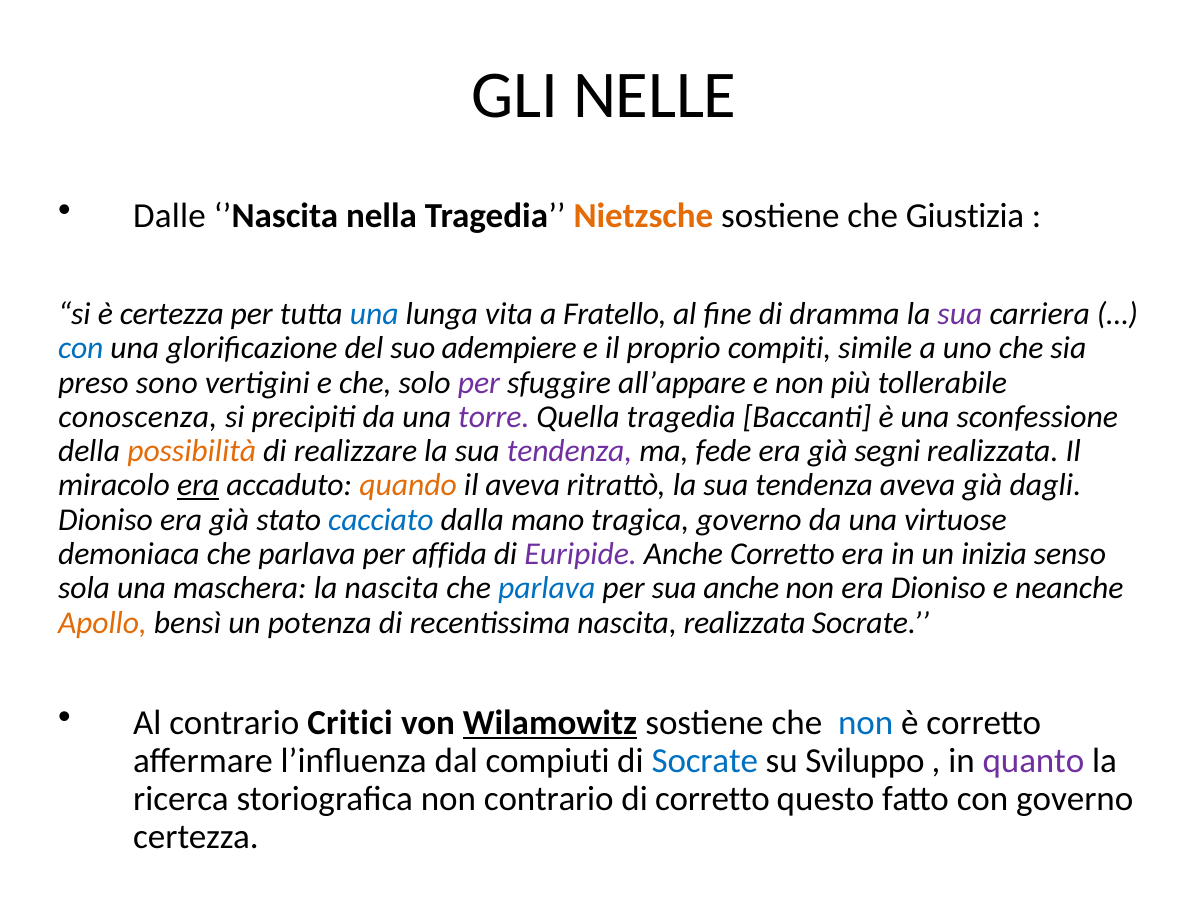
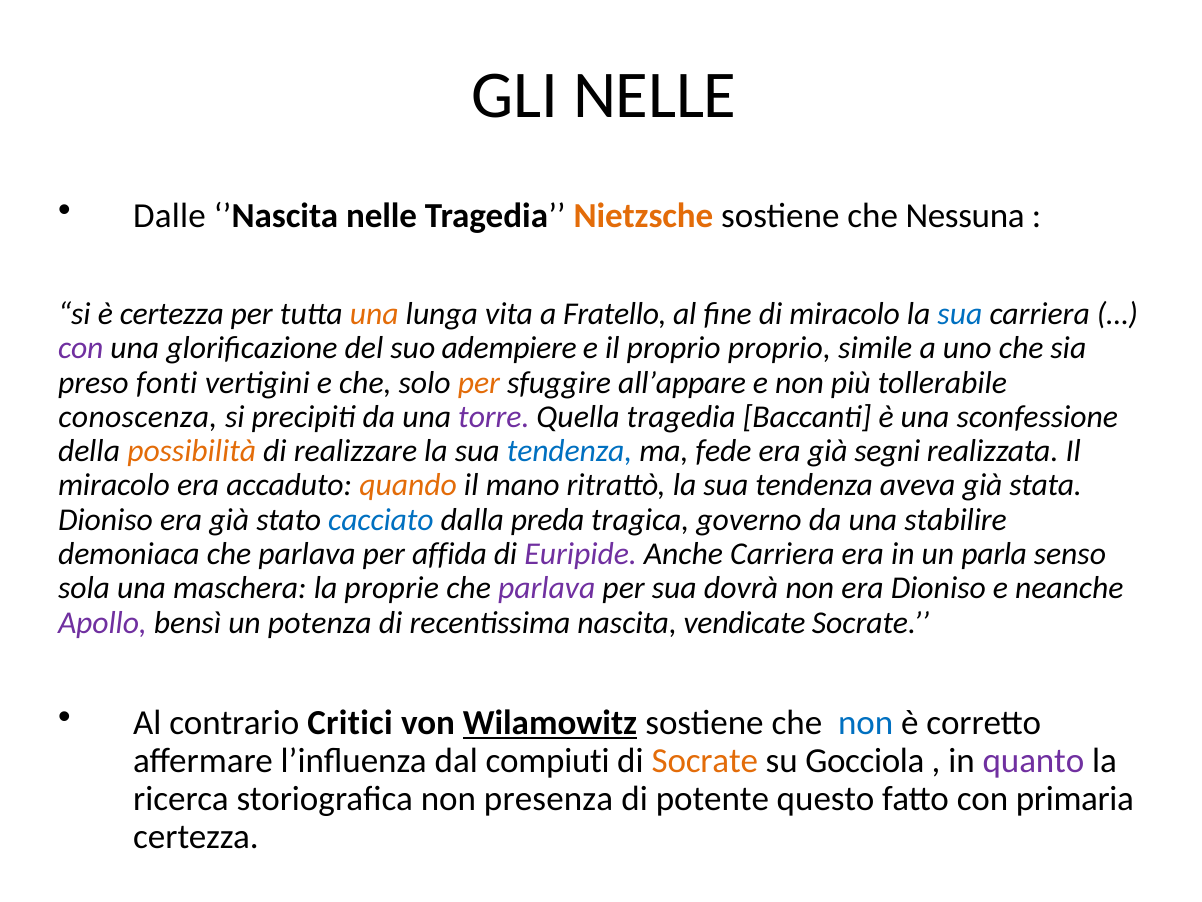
’Nascita nella: nella -> nelle (382, 216)
Giustizia: Giustizia -> Nessuna (965, 216)
una colour: blue -> orange (374, 314)
di dramma: dramma -> miracolo (845, 314)
sua colour: purple -> blue (960, 314)
con colour: blue -> purple (81, 348)
proprio compiti: compiti -> proprio (779, 348)
sono: sono -> fonti (167, 382)
per colour: purple -> orange (479, 382)
tendenza colour: purple -> blue (570, 451)
era underline: present -> none (198, 485)
il aveva: aveva -> mano (523, 485)
dagli: dagli -> stata (1046, 485)
mano: mano -> preda (548, 519)
virtuose: virtuose -> stabilire (956, 519)
Anche Corretto: Corretto -> Carriera (782, 554)
inizia: inizia -> parla (994, 554)
la nascita: nascita -> proprie (392, 588)
parlava colour: blue -> purple (547, 588)
sua anche: anche -> dovrà (741, 588)
Apollo colour: orange -> purple (102, 622)
nascita realizzata: realizzata -> vendicate (745, 622)
Socrate colour: blue -> orange (705, 760)
Sviluppo: Sviluppo -> Gocciola (865, 760)
non contrario: contrario -> presenza (549, 798)
di corretto: corretto -> potente (712, 798)
con governo: governo -> primaria (1075, 798)
